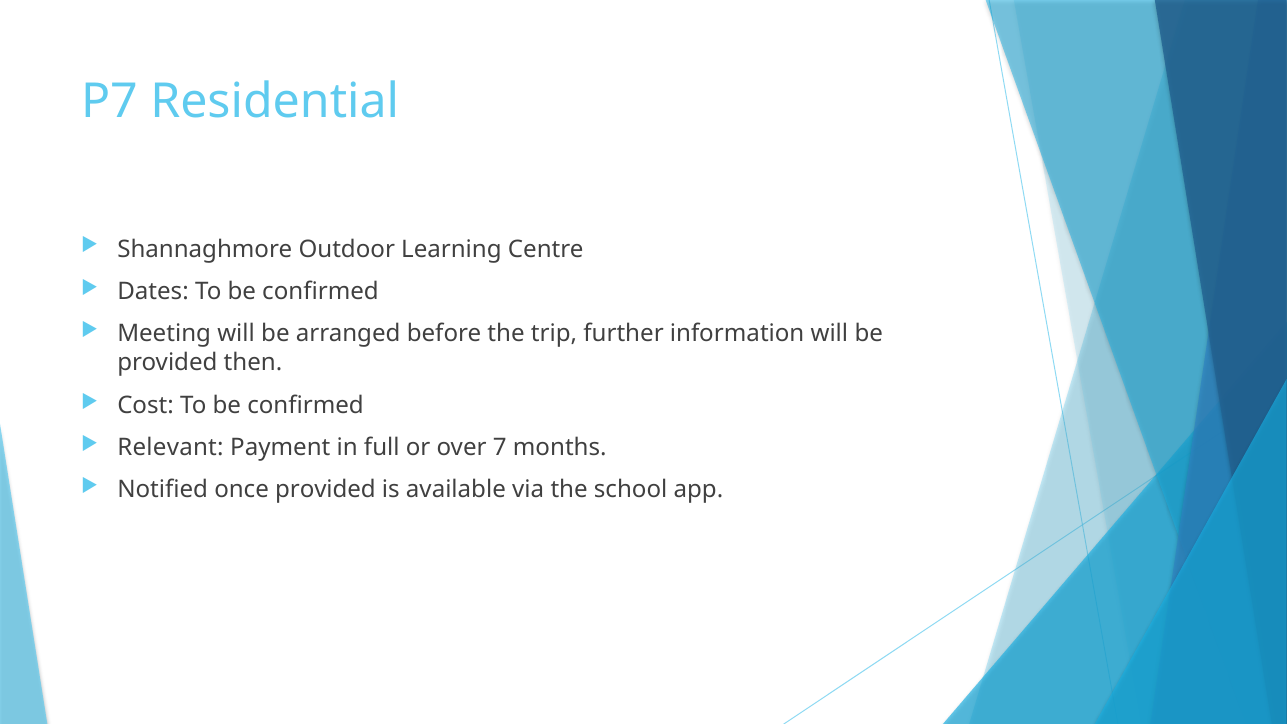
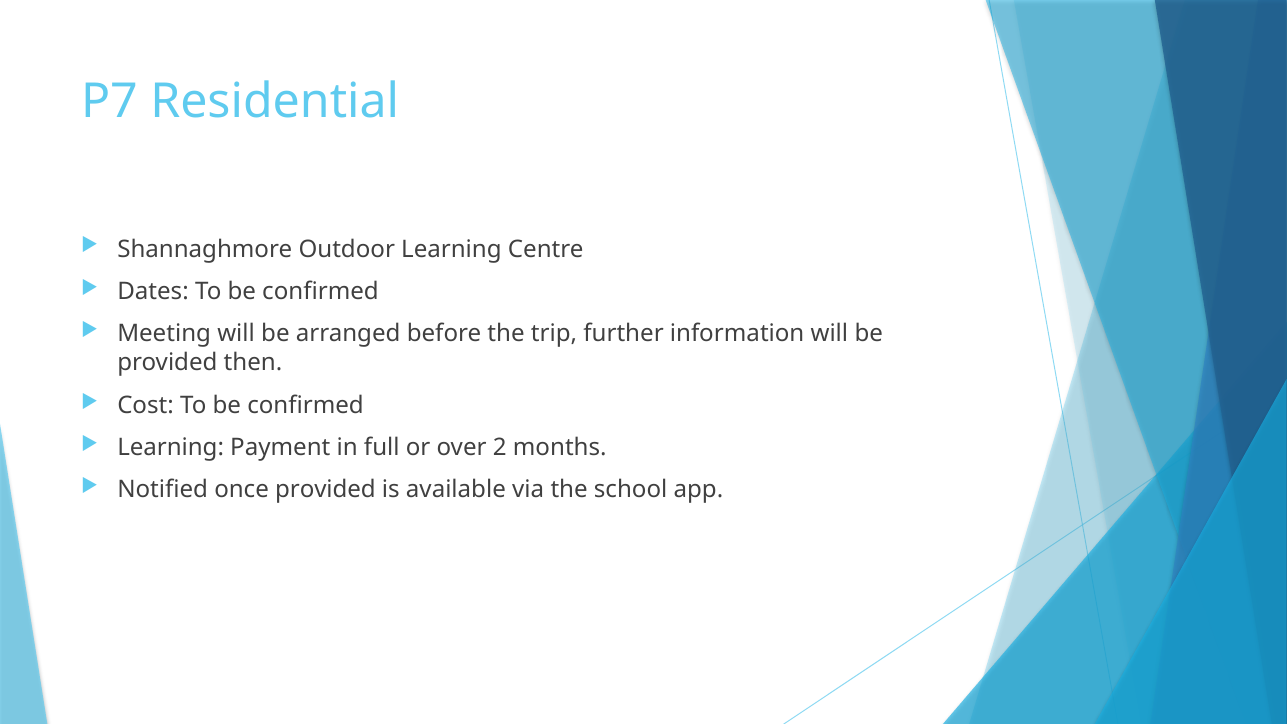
Relevant: Relevant -> Learning (171, 448)
7: 7 -> 2 (500, 448)
